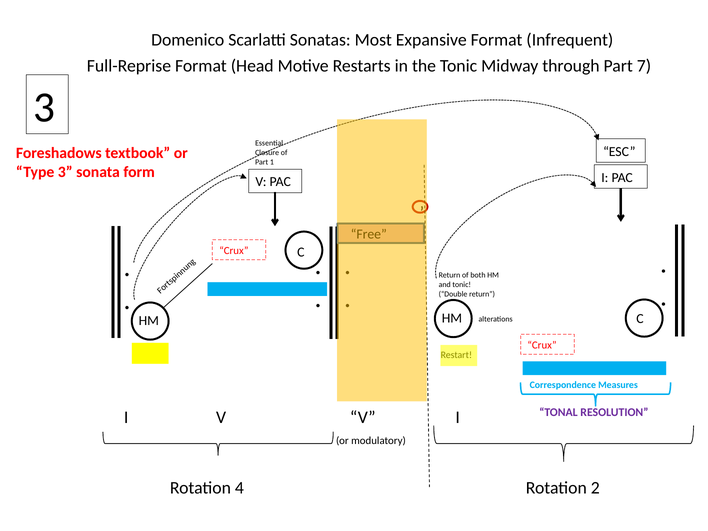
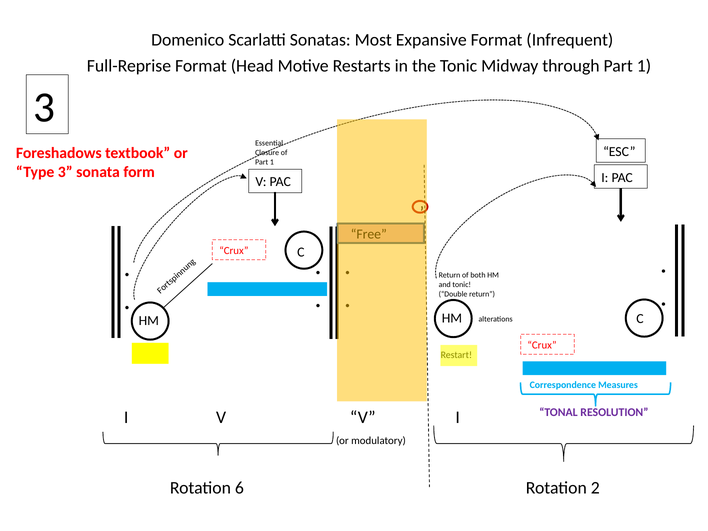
through Part 7: 7 -> 1 (644, 66)
4: 4 -> 6 (239, 488)
